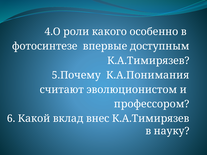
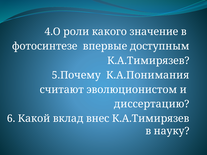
особенно: особенно -> значение (154, 32)
профессором: профессором -> диссертацию (152, 104)
